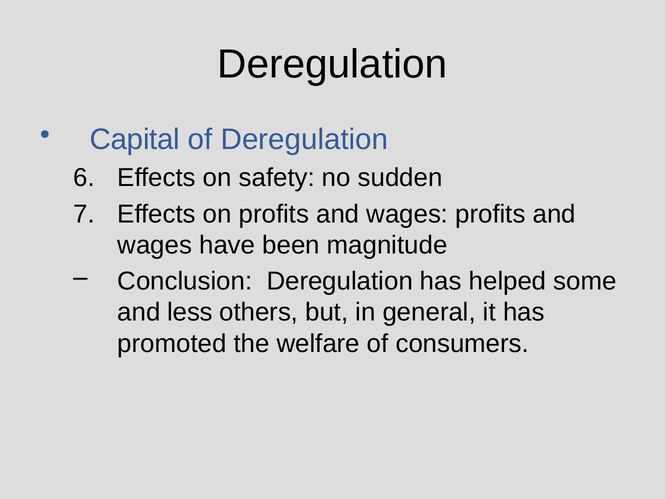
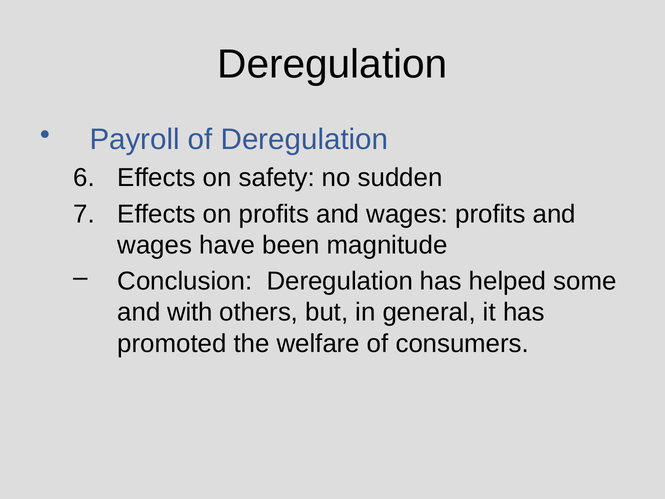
Capital: Capital -> Payroll (135, 140)
less: less -> with (190, 312)
